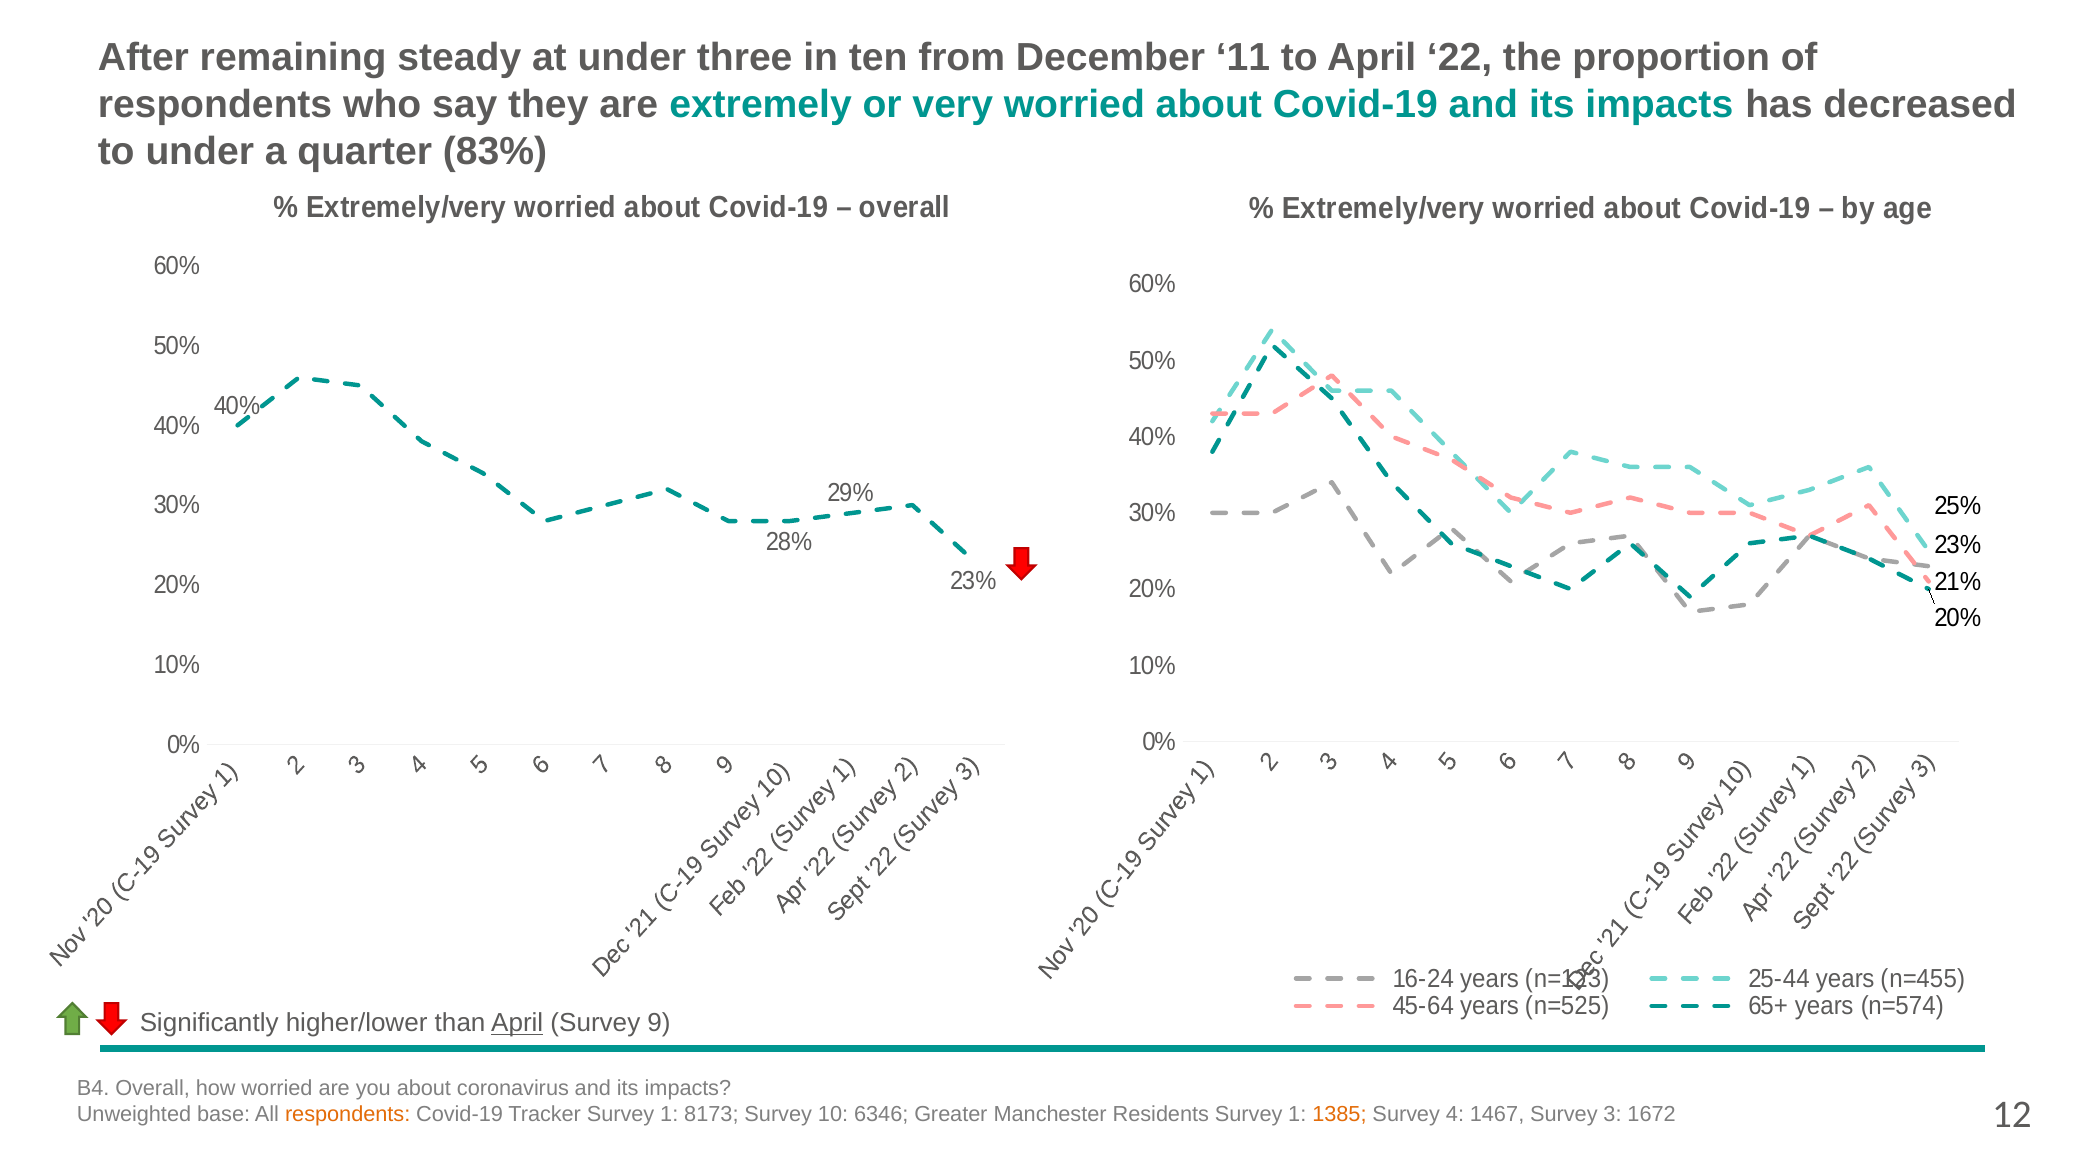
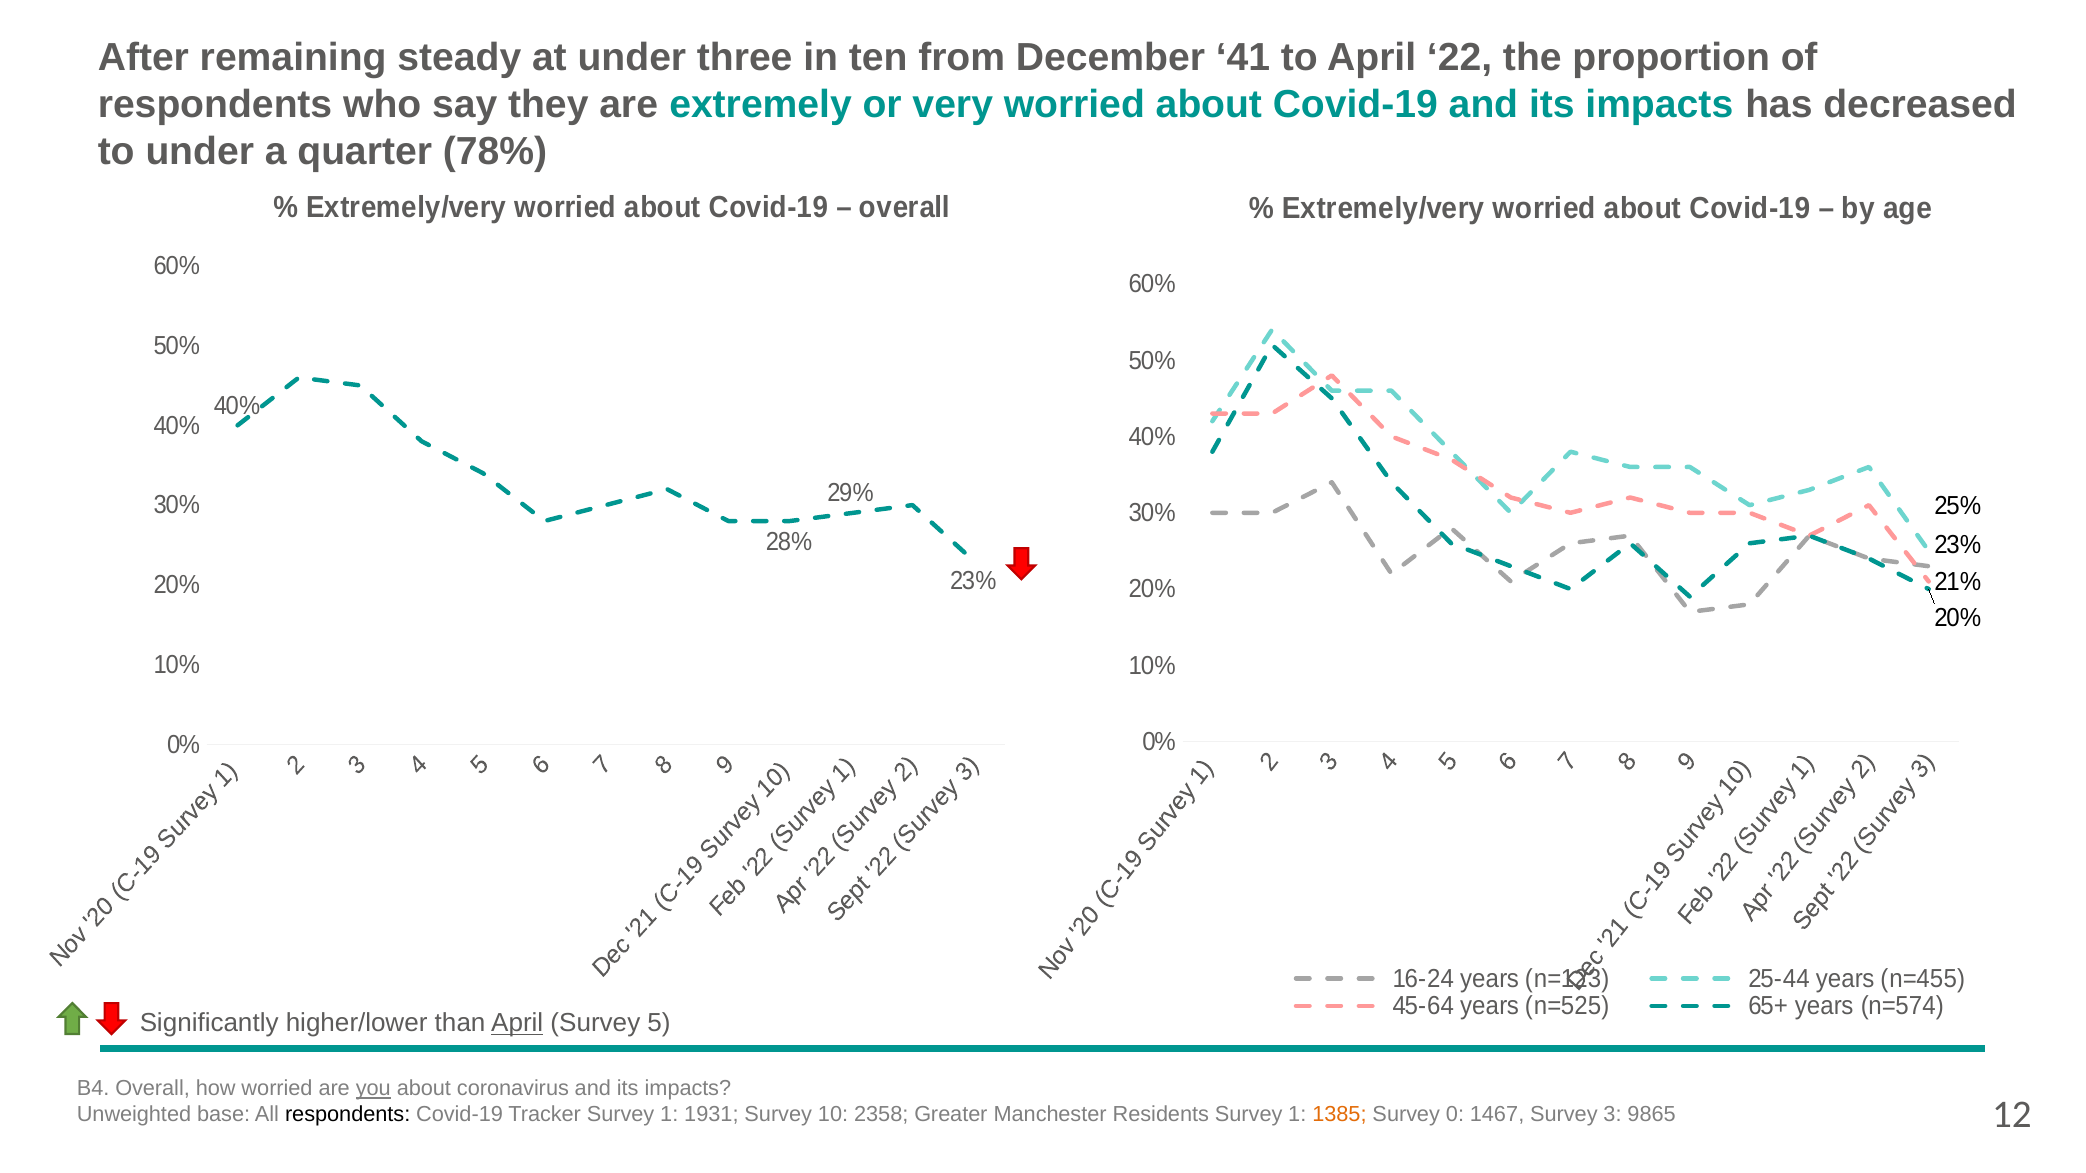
11: 11 -> 41 (1243, 57)
83%: 83% -> 78% (495, 151)
9: 9 -> 5 (659, 1023)
you underline: none -> present (373, 1089)
respondents colour: orange -> black (348, 1115)
8173: 8173 -> 1931 (711, 1115)
6346: 6346 -> 2358 (881, 1115)
4: 4 -> 0 (1455, 1115)
1672: 1672 -> 9865 (1652, 1115)
